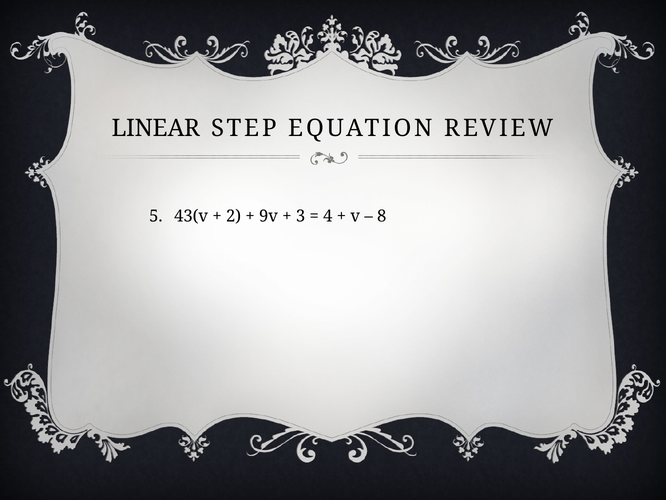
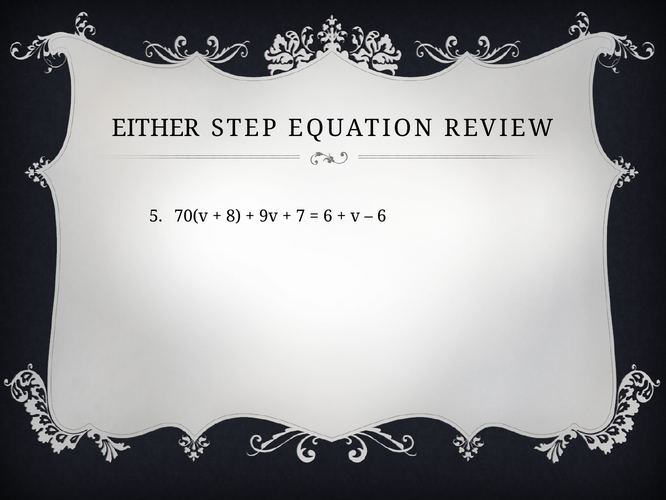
LINEAR: LINEAR -> EITHER (156, 128)
43(v: 43(v -> 70(v (191, 216)
2: 2 -> 8 (234, 216)
3: 3 -> 7 (301, 216)
4: 4 -> 6 (328, 216)
8: 8 -> 6 (382, 216)
